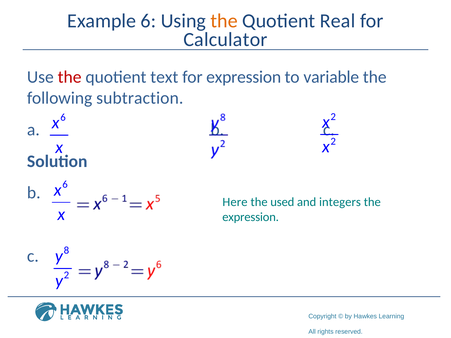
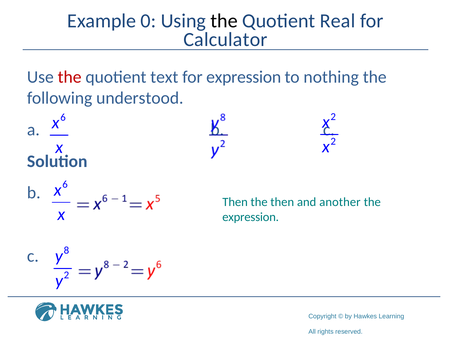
Example 6: 6 -> 0 (148, 21)
the colour: orange -> black (224, 21)
variable: variable -> nothing (331, 77)
subtraction: subtraction -> understood (140, 98)
Here: Here -> Then (235, 202)
the used: used -> then (282, 202)
integers: integers -> another (340, 202)
